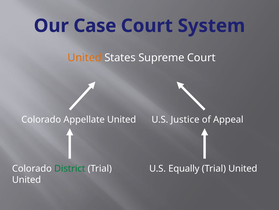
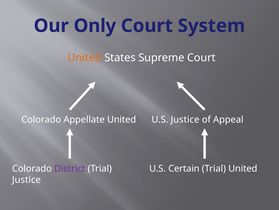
Case: Case -> Only (95, 26)
District colour: green -> purple (70, 168)
Equally: Equally -> Certain (184, 168)
United: United -> Justice (26, 179)
